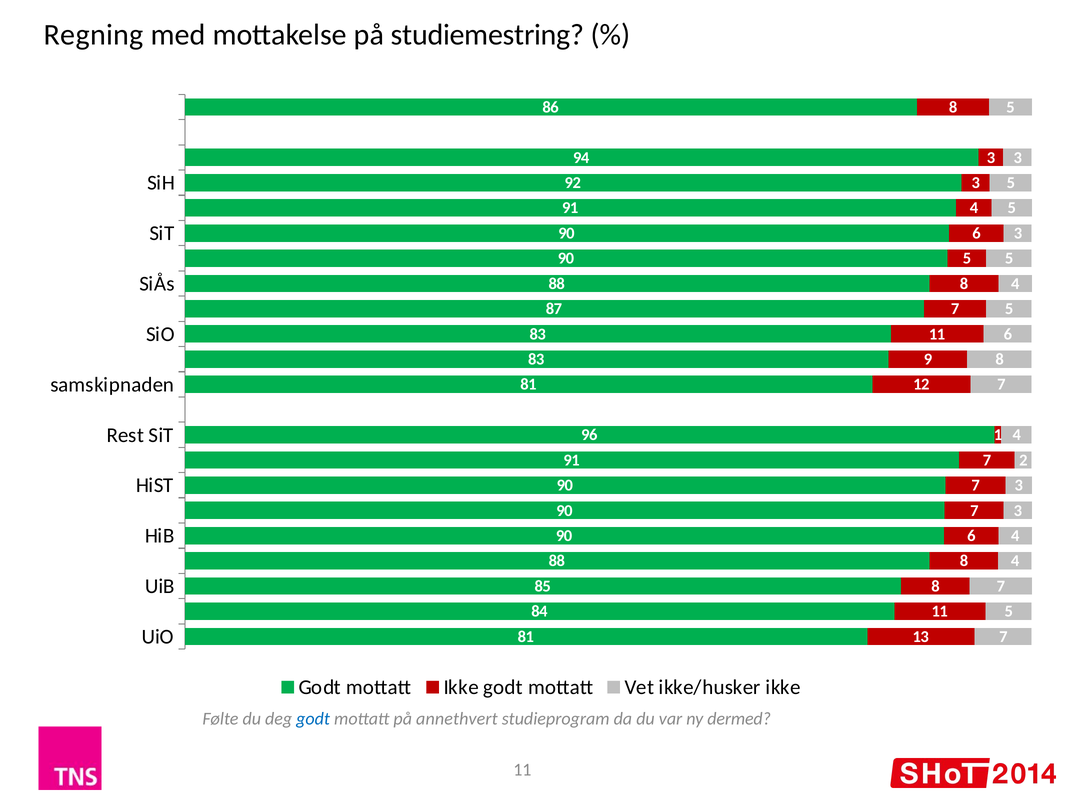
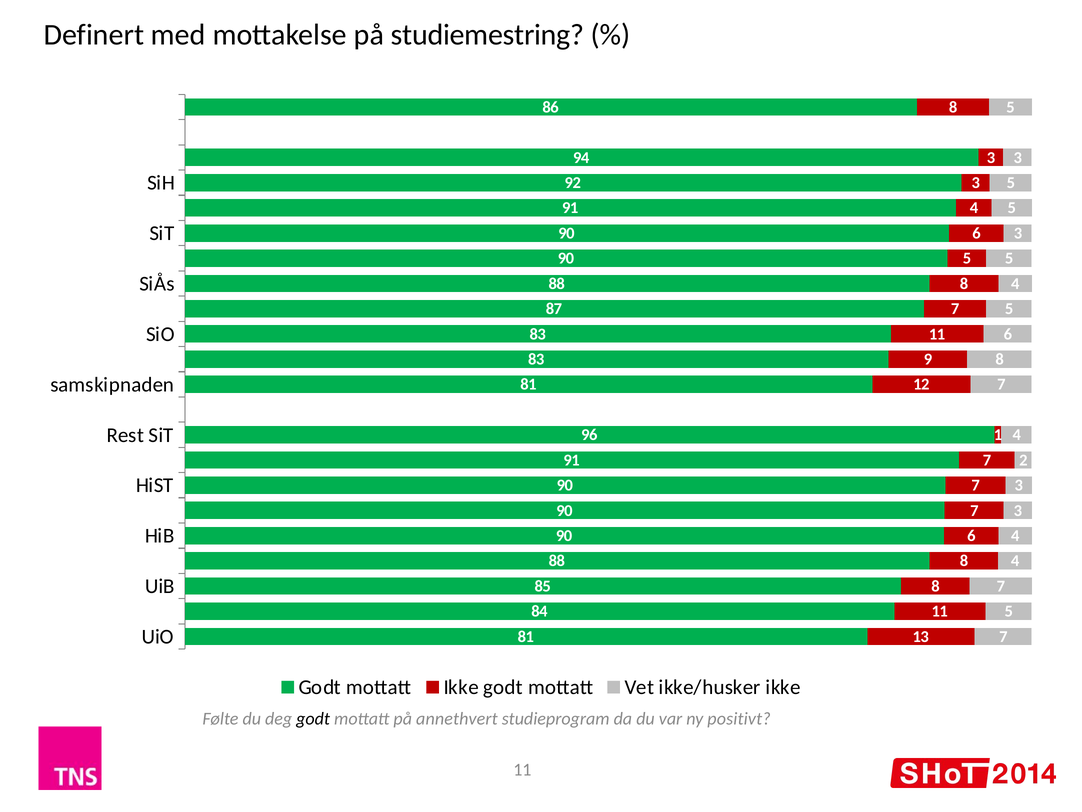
Regning: Regning -> Definert (94, 35)
godt colour: blue -> black (313, 718)
dermed: dermed -> positivt (739, 718)
